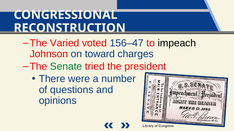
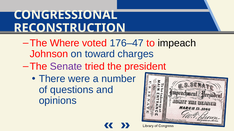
Varied: Varied -> Where (65, 43)
156–47: 156–47 -> 176–47 (127, 43)
Senate colour: green -> purple (66, 67)
